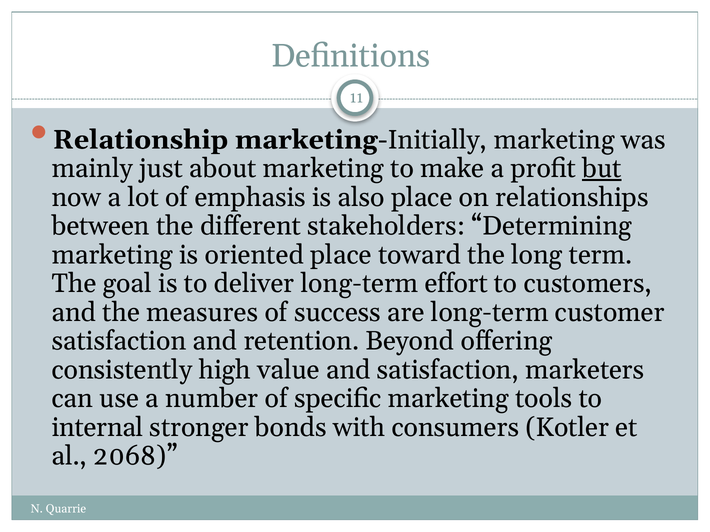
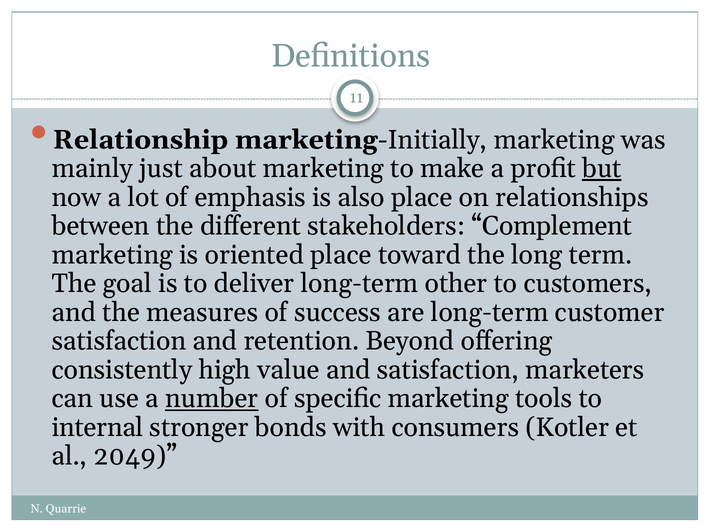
Determining: Determining -> Complement (552, 226)
effort: effort -> other (456, 284)
number underline: none -> present (212, 399)
2068: 2068 -> 2049 (135, 457)
